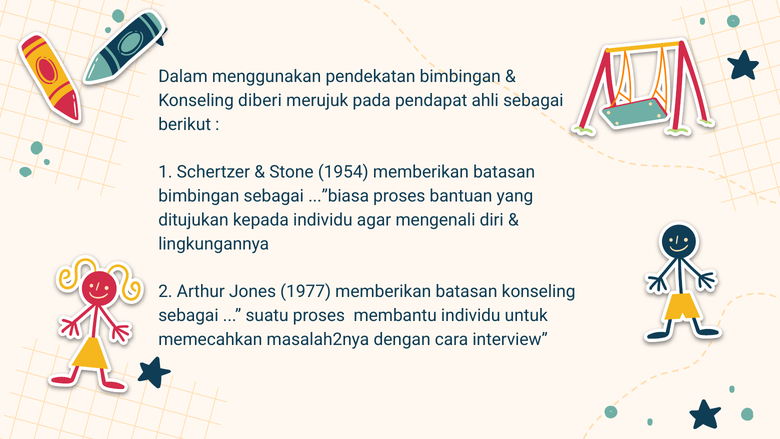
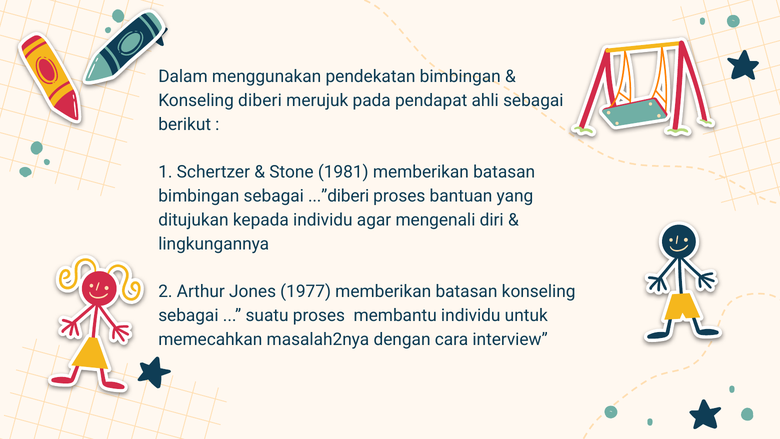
1954: 1954 -> 1981 (343, 172)
...”biasa: ...”biasa -> ...”diberi (339, 196)
